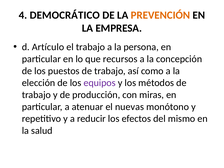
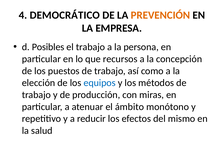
Artículo: Artículo -> Posibles (48, 47)
equipos colour: purple -> blue (100, 83)
nuevas: nuevas -> ámbito (129, 107)
